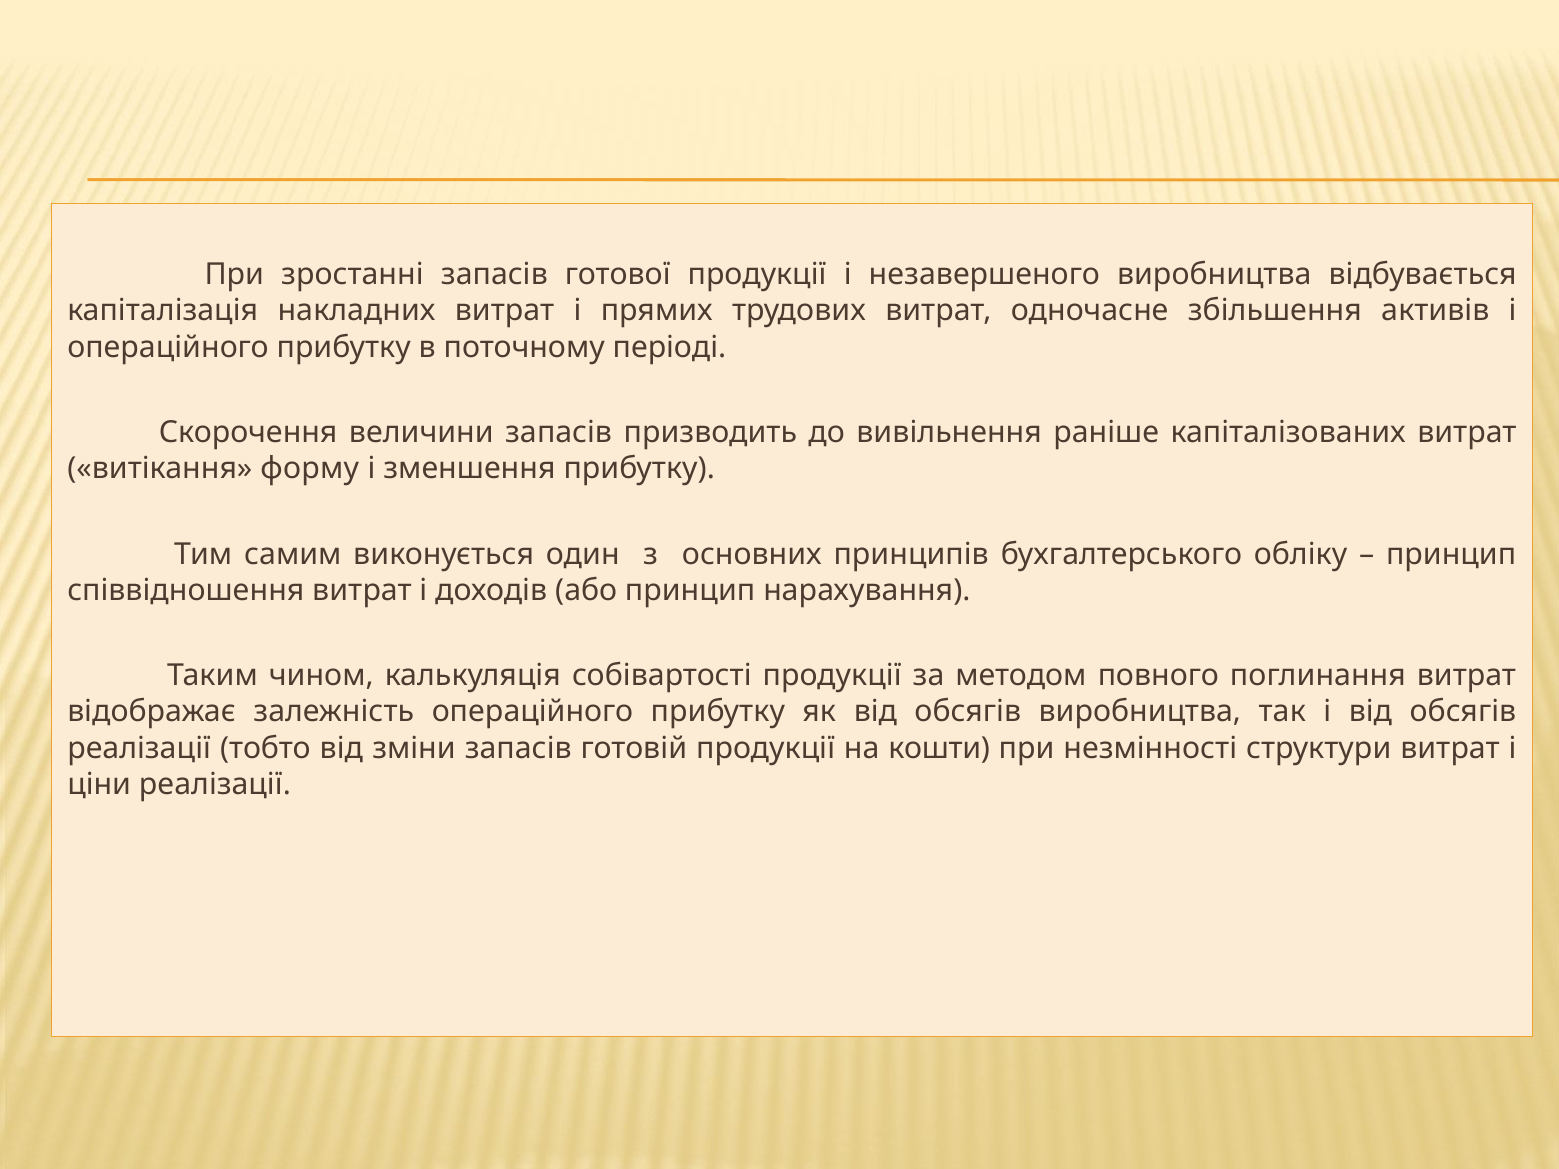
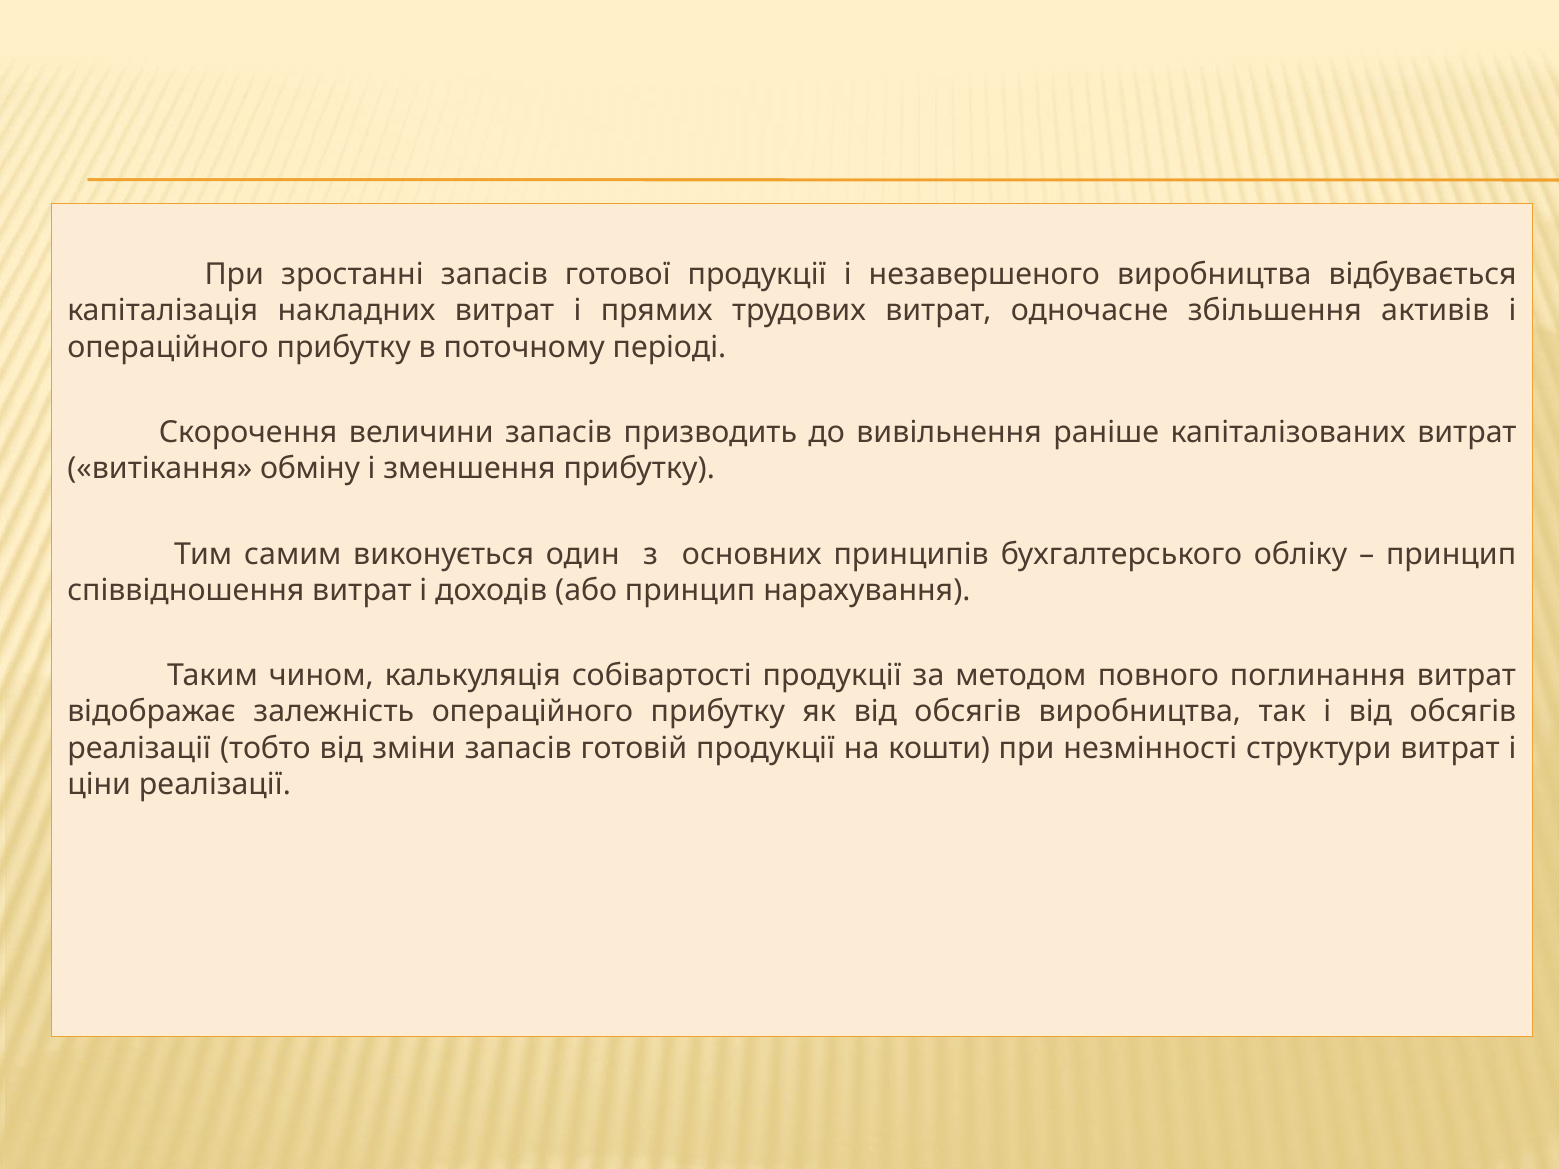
форму: форму -> обміну (310, 469)
